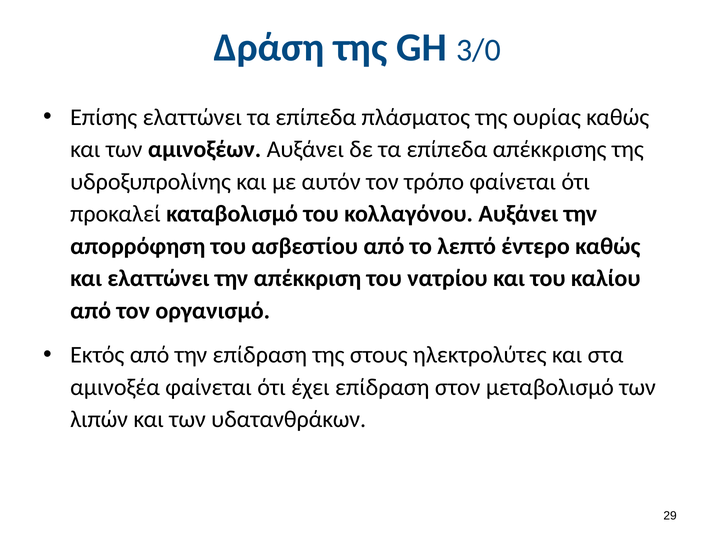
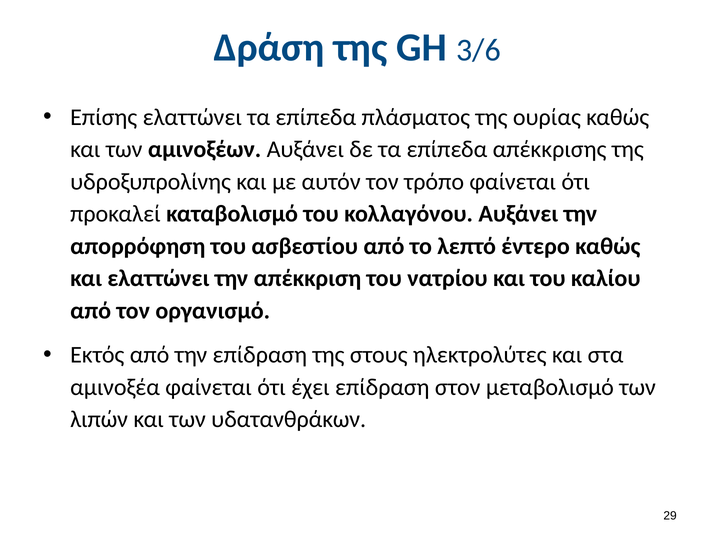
3/0: 3/0 -> 3/6 (478, 50)
